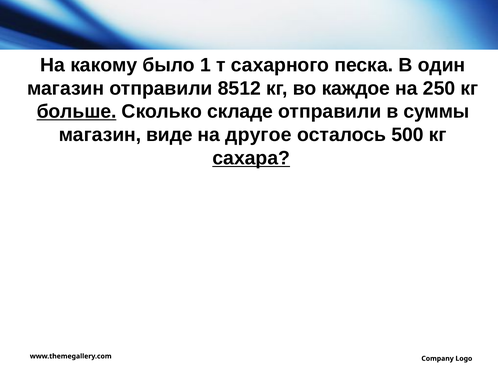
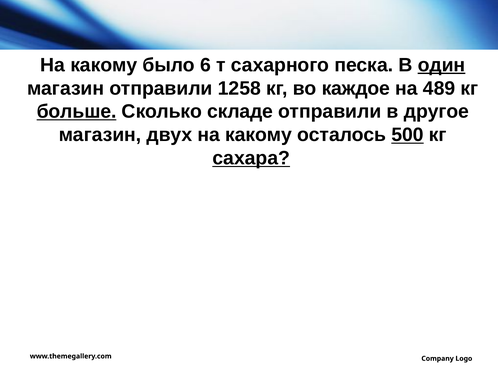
1: 1 -> 6 (205, 65)
один underline: none -> present (442, 65)
8512: 8512 -> 1258 (239, 88)
250: 250 -> 489 (439, 88)
суммы: суммы -> другое (436, 111)
виде: виде -> двух (169, 135)
другое: другое -> какому (259, 135)
500 underline: none -> present (408, 135)
